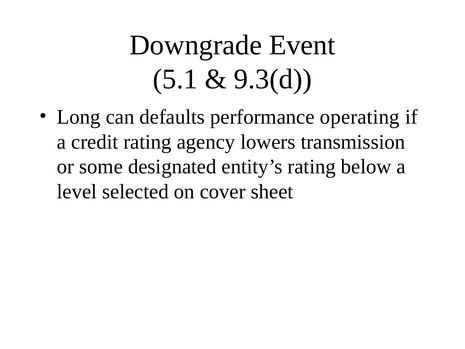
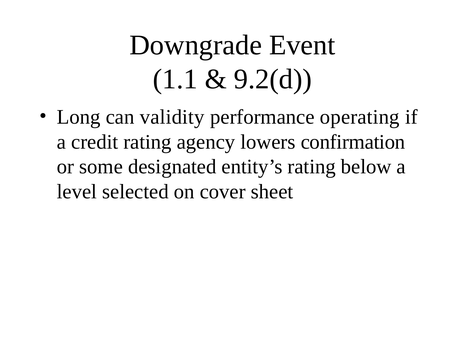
5.1: 5.1 -> 1.1 (175, 79)
9.3(d: 9.3(d -> 9.2(d (273, 79)
defaults: defaults -> validity (172, 117)
transmission: transmission -> confirmation (353, 142)
